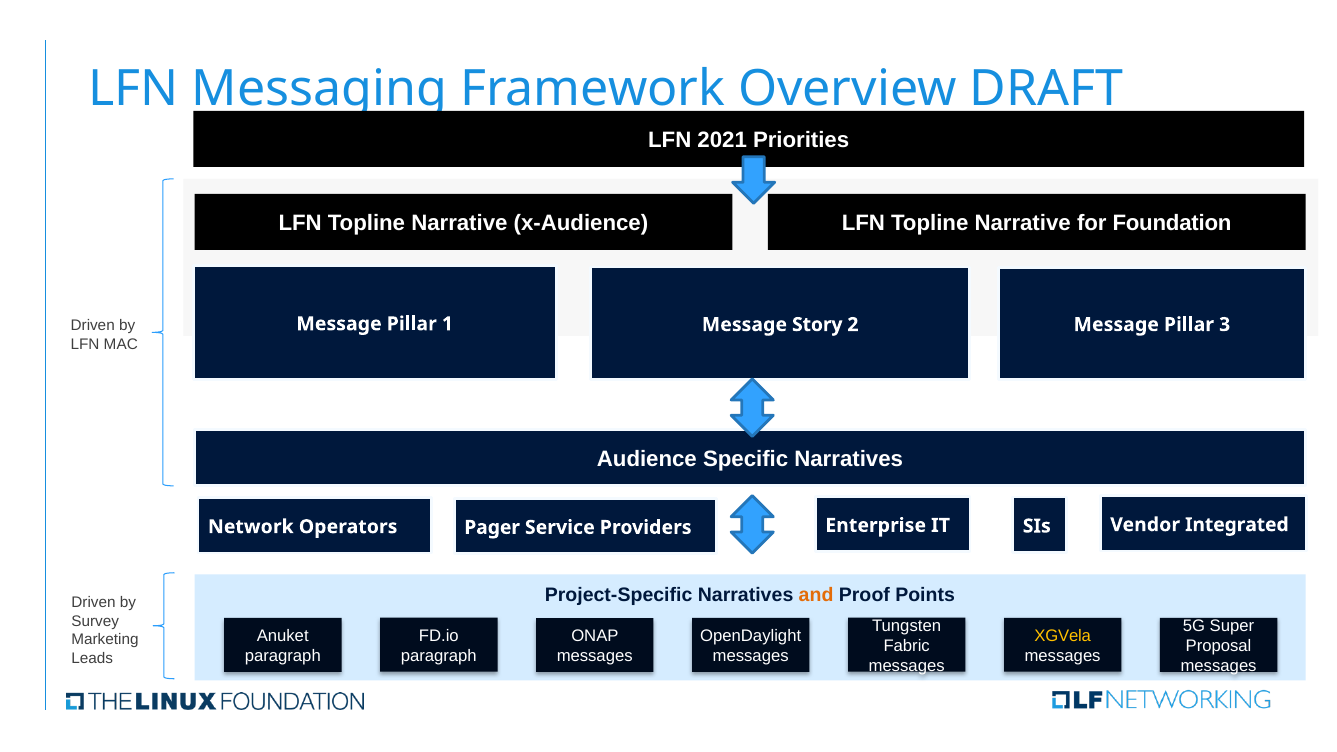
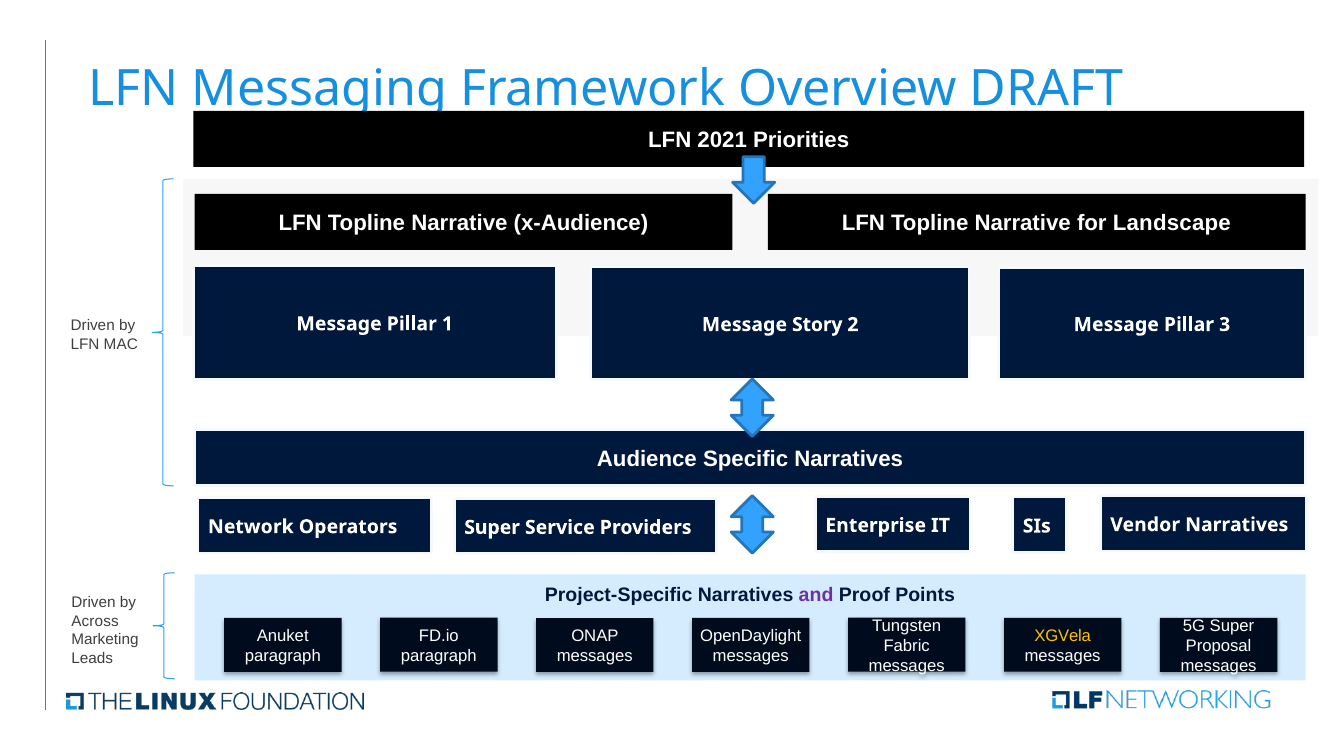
Foundation: Foundation -> Landscape (1172, 223)
Operators Pager: Pager -> Super (492, 527)
Vendor Integrated: Integrated -> Narratives (1237, 525)
and colour: orange -> purple (816, 596)
Survey: Survey -> Across (95, 621)
